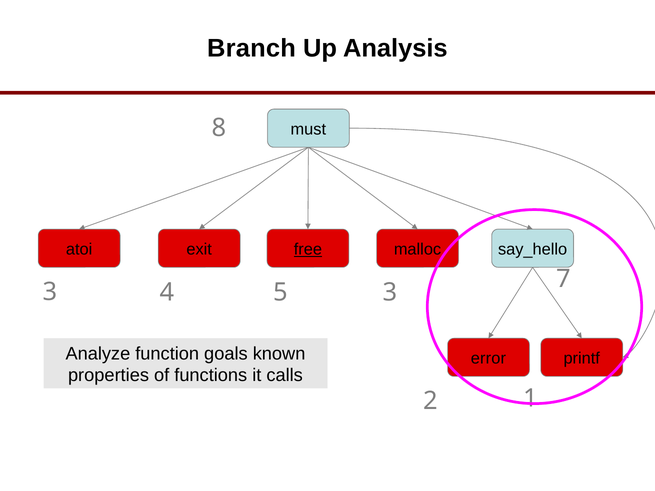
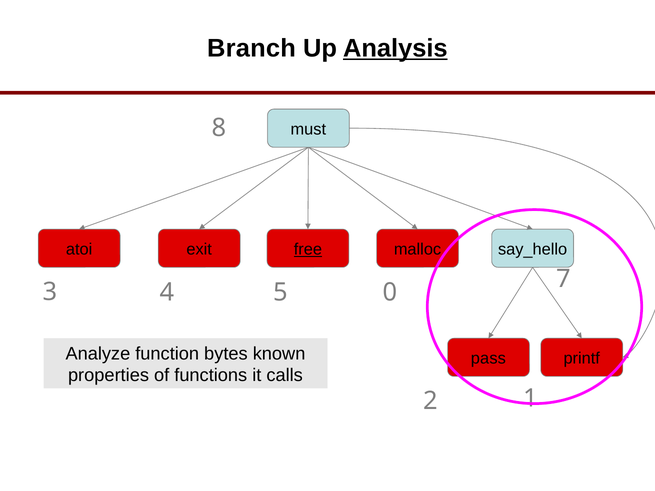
Analysis underline: none -> present (395, 48)
5 3: 3 -> 0 (390, 293)
goals: goals -> bytes (226, 354)
error: error -> pass (488, 359)
